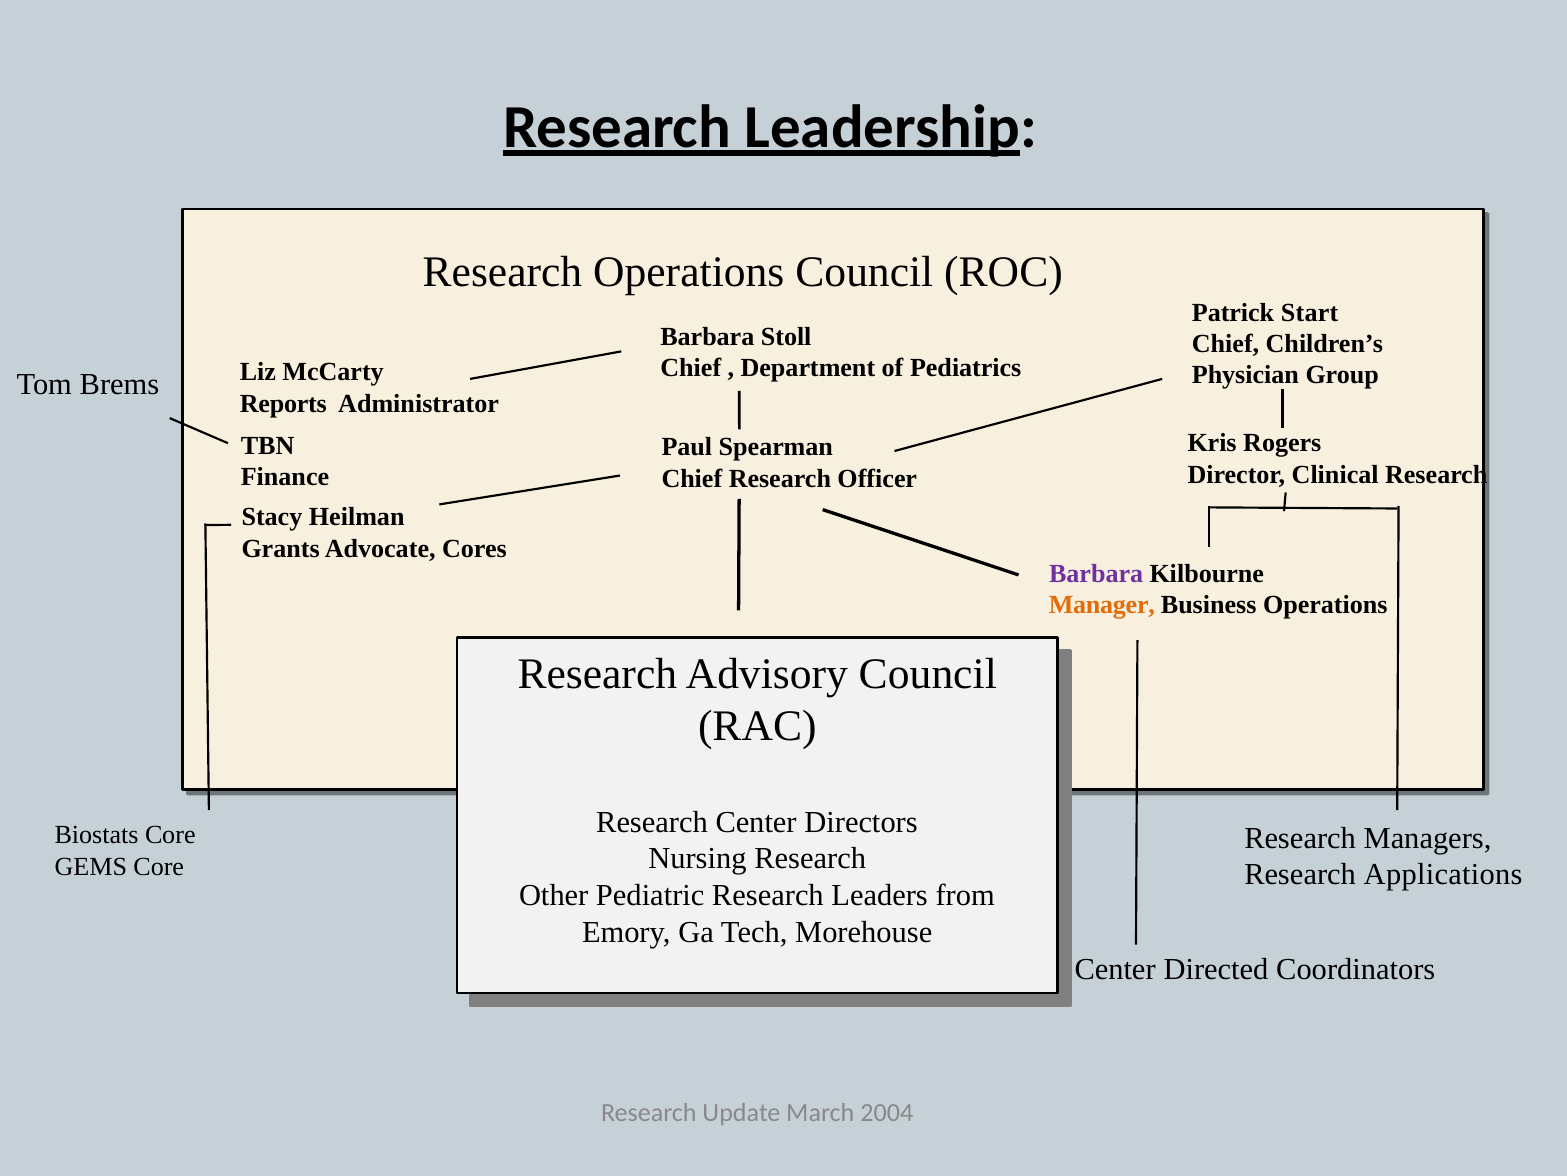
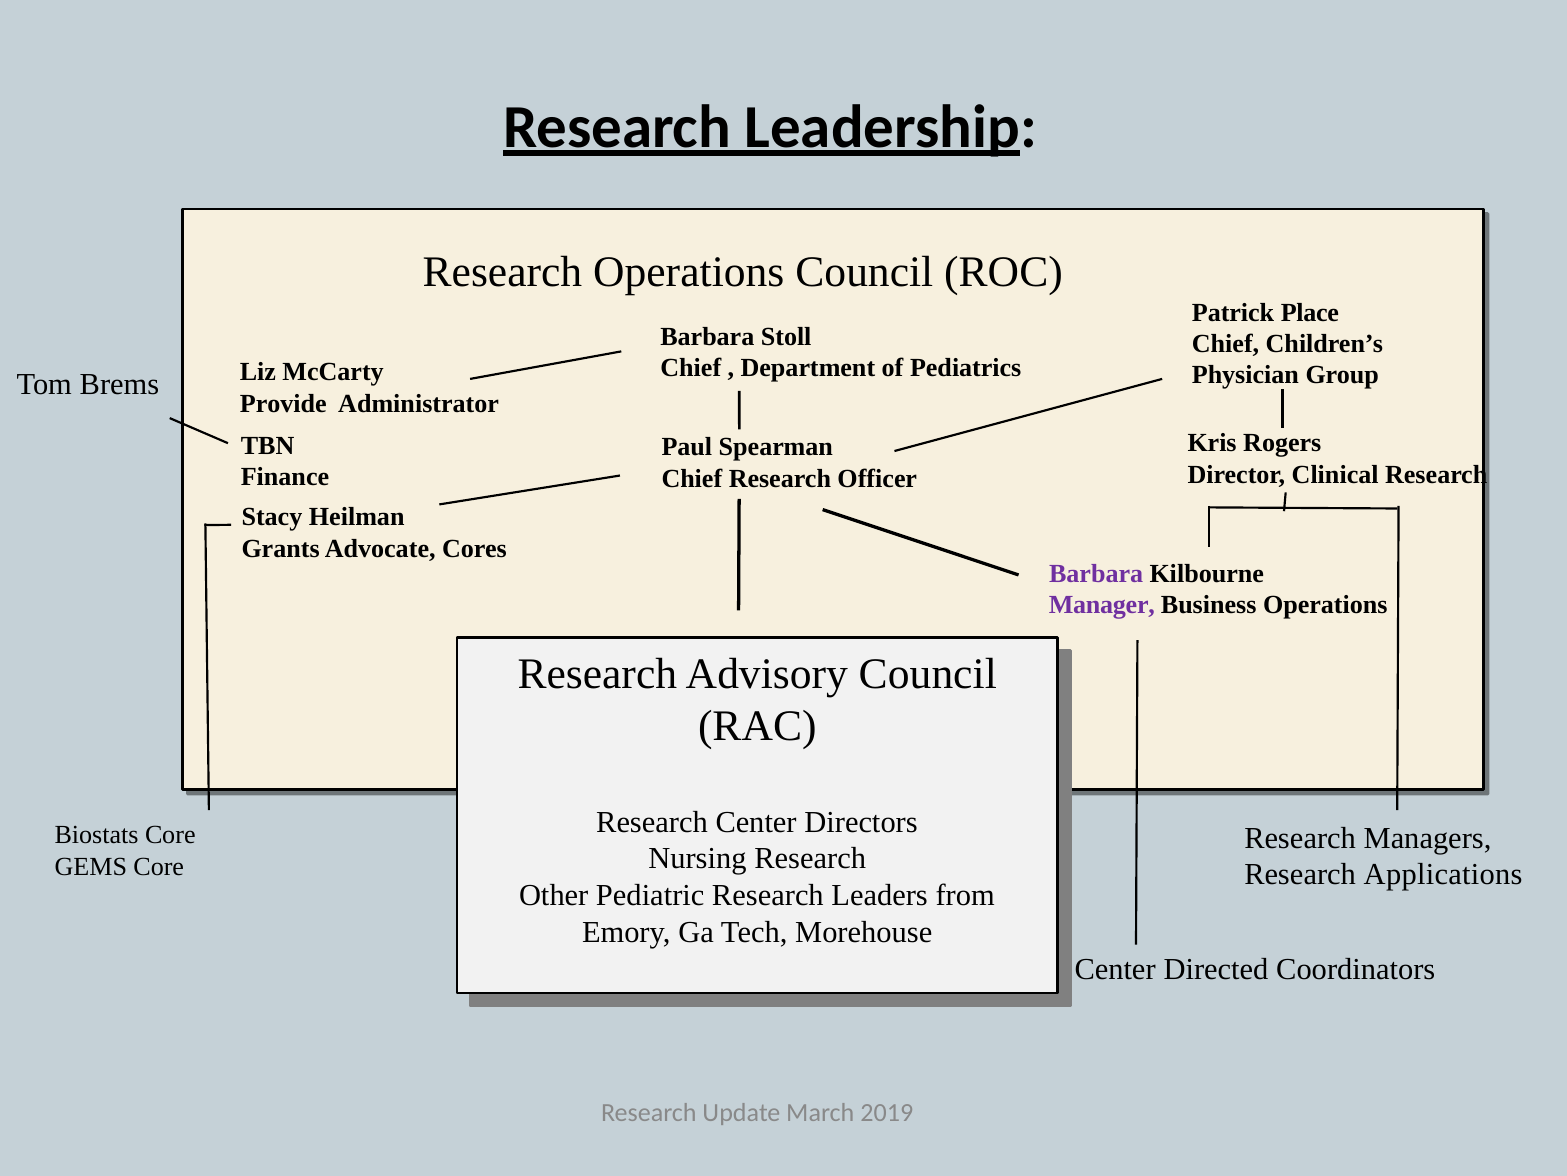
Start: Start -> Place (1310, 312)
Reports: Reports -> Provide (283, 403)
Manager colour: orange -> purple (1102, 605)
2004: 2004 -> 2019 (887, 1112)
